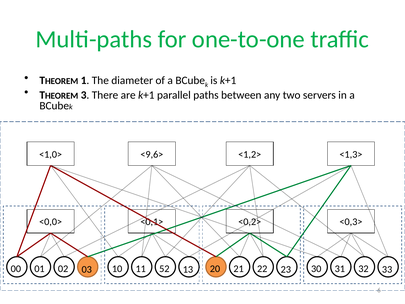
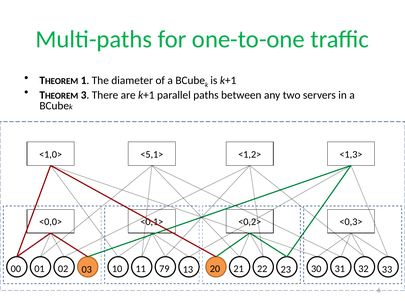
<9,6>: <9,6> -> <5,1> (152, 154)
52: 52 -> 79 (164, 269)
